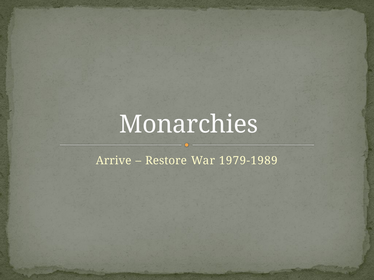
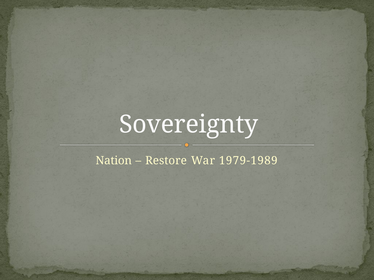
Monarchies: Monarchies -> Sovereignty (189, 125)
Arrive: Arrive -> Nation (114, 161)
